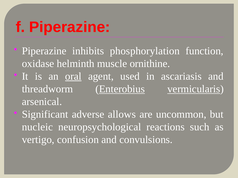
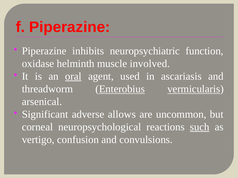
phosphorylation: phosphorylation -> neuropsychiatric (145, 51)
ornithine: ornithine -> involved (150, 64)
nucleic: nucleic -> corneal (37, 127)
such underline: none -> present (200, 127)
